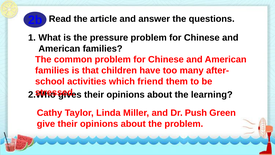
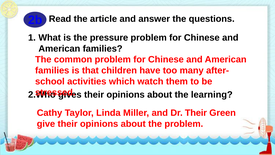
friend: friend -> watch (150, 81)
Dr Push: Push -> Their (196, 113)
